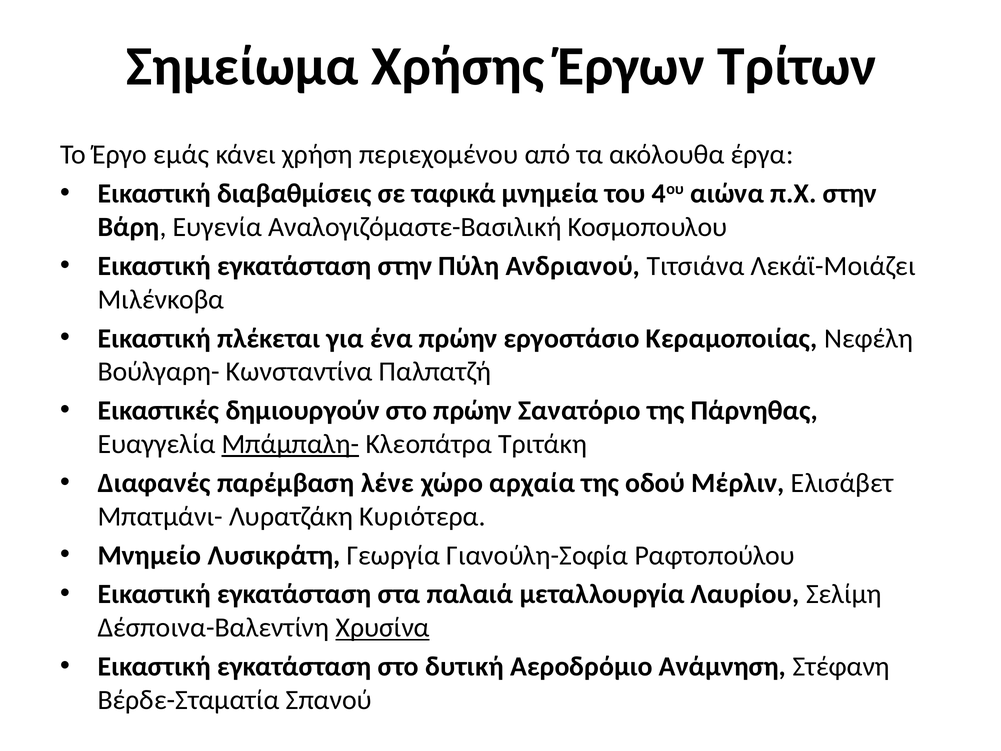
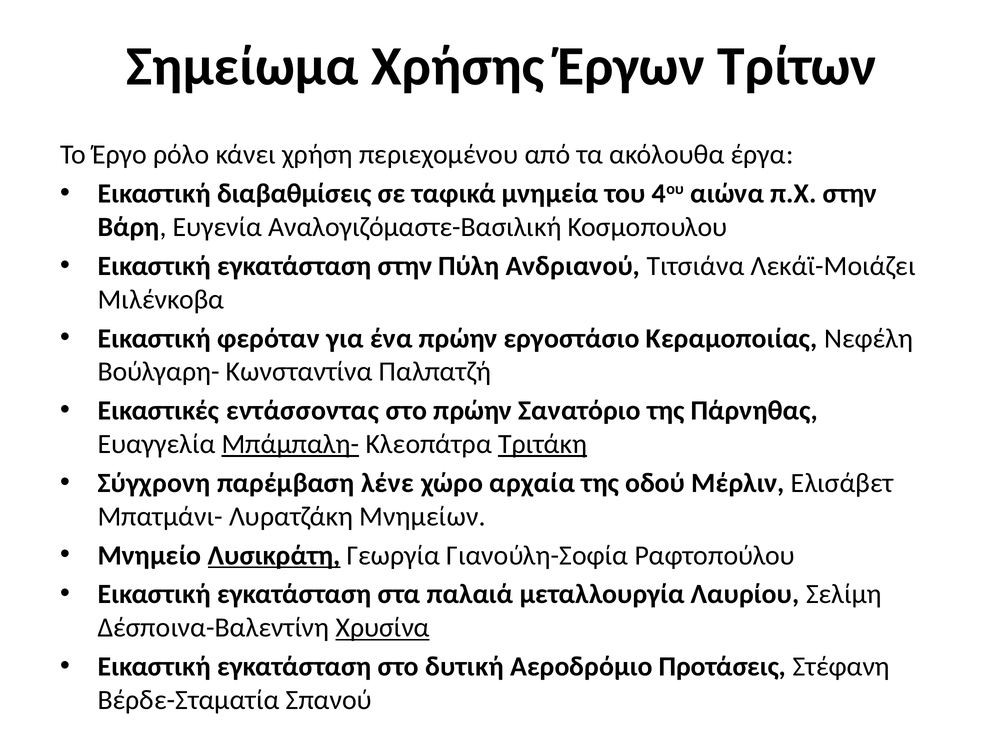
εμάς: εμάς -> ρόλο (181, 155)
πλέκεται: πλέκεται -> φερόταν (269, 338)
δημιουργούν: δημιουργούν -> εντάσσοντας (303, 411)
Τριτάκη underline: none -> present (543, 444)
Διαφανές: Διαφανές -> Σύγχρονη (154, 483)
Κυριότερα: Κυριότερα -> Μνημείων (423, 516)
Λυσικράτη underline: none -> present (274, 555)
Ανάμνηση: Ανάμνηση -> Προτάσεις (722, 666)
